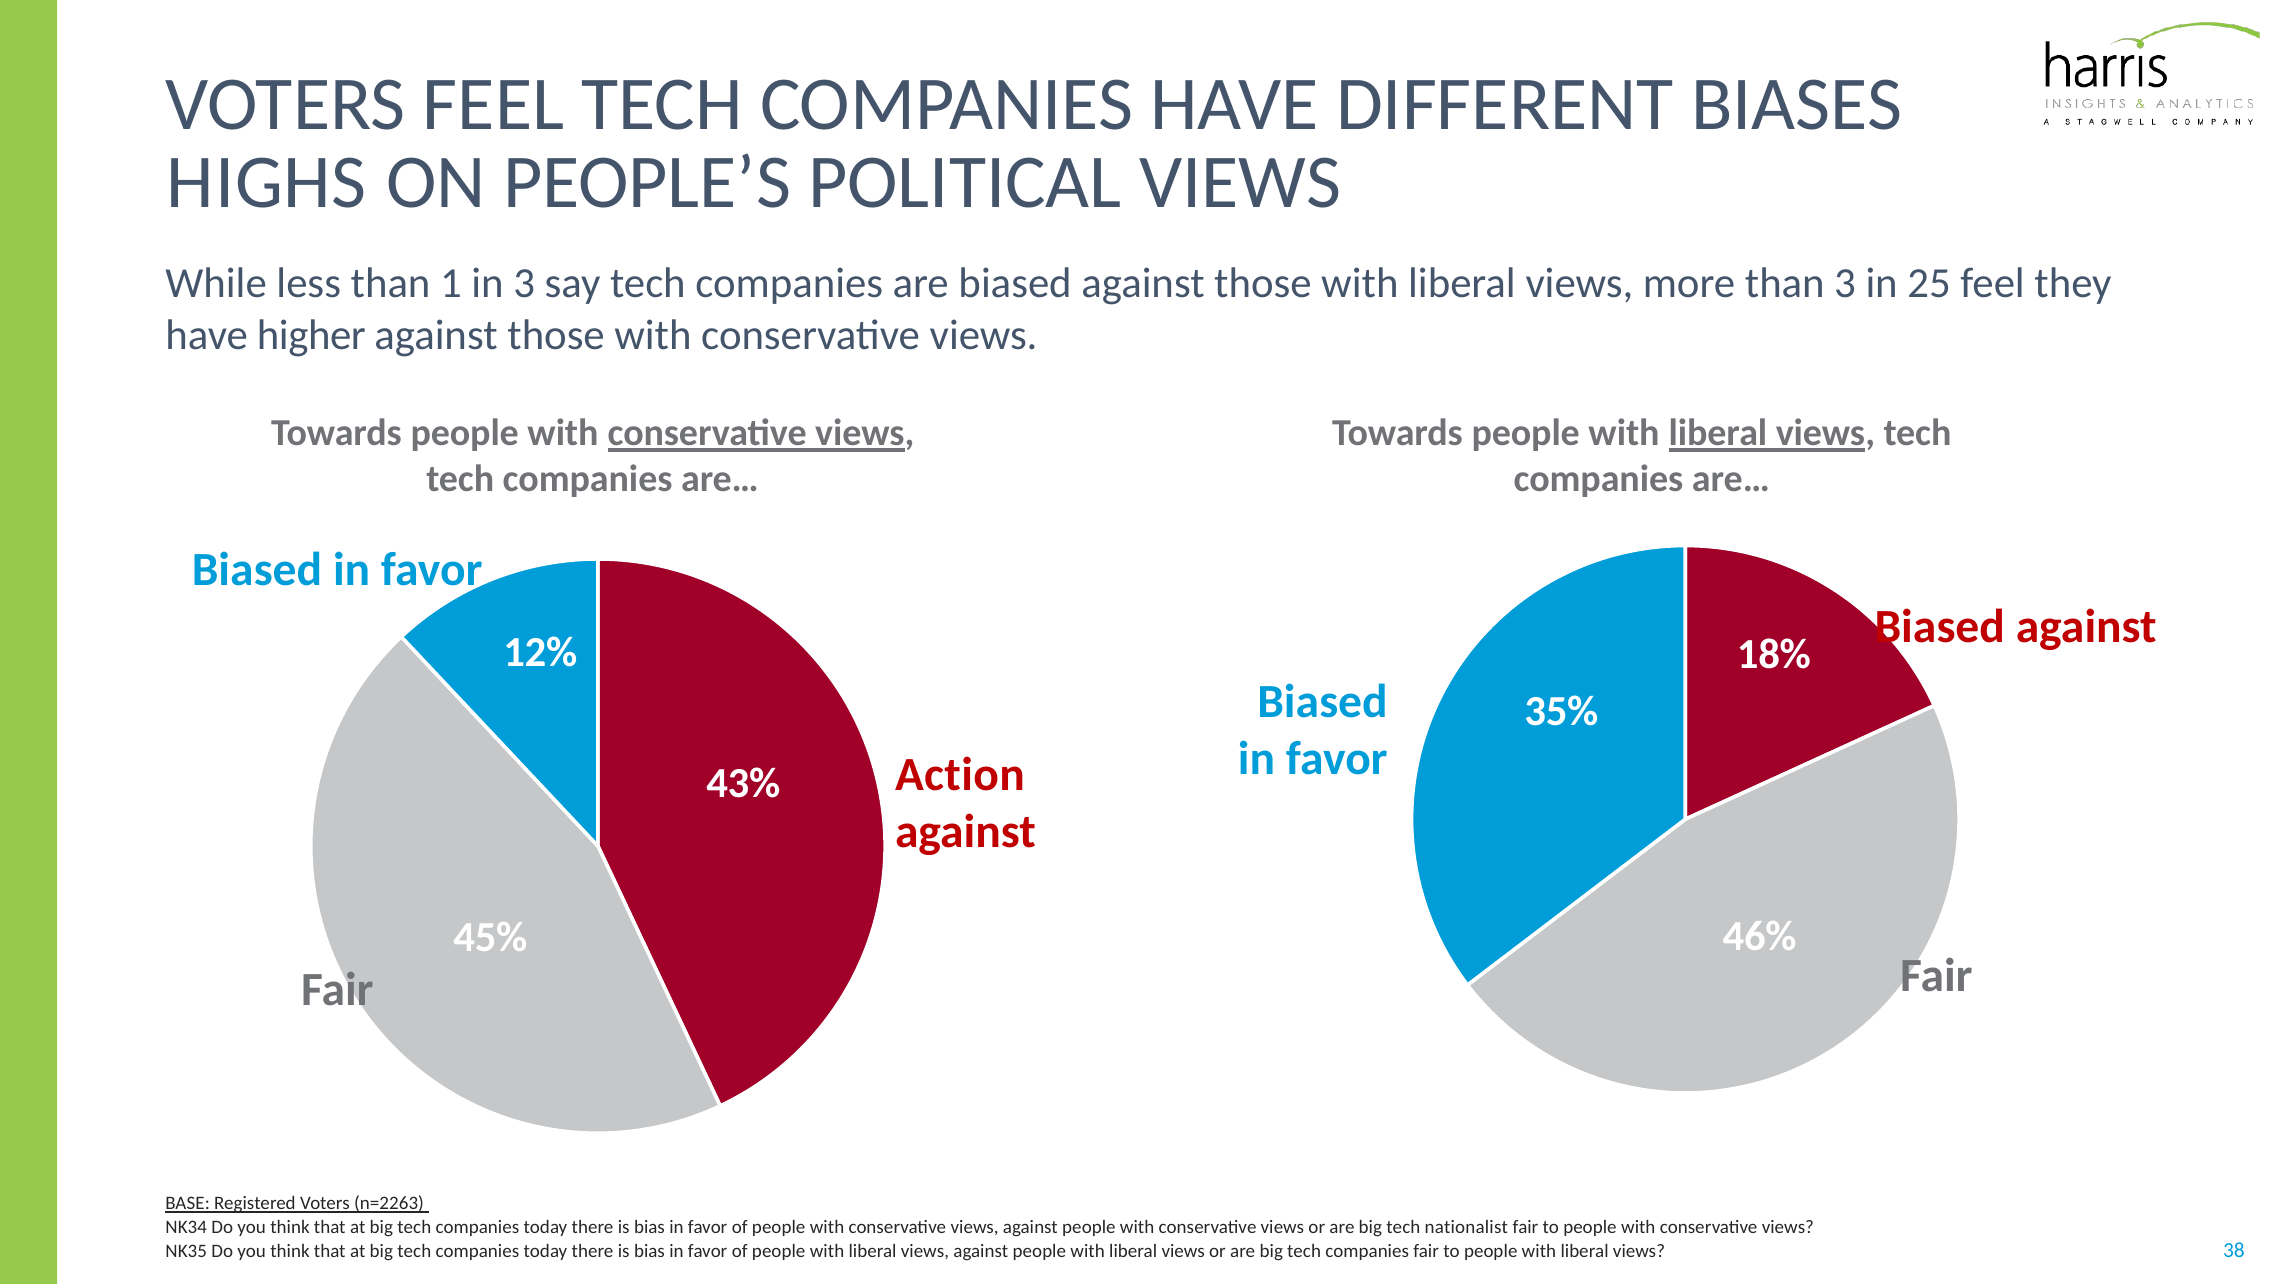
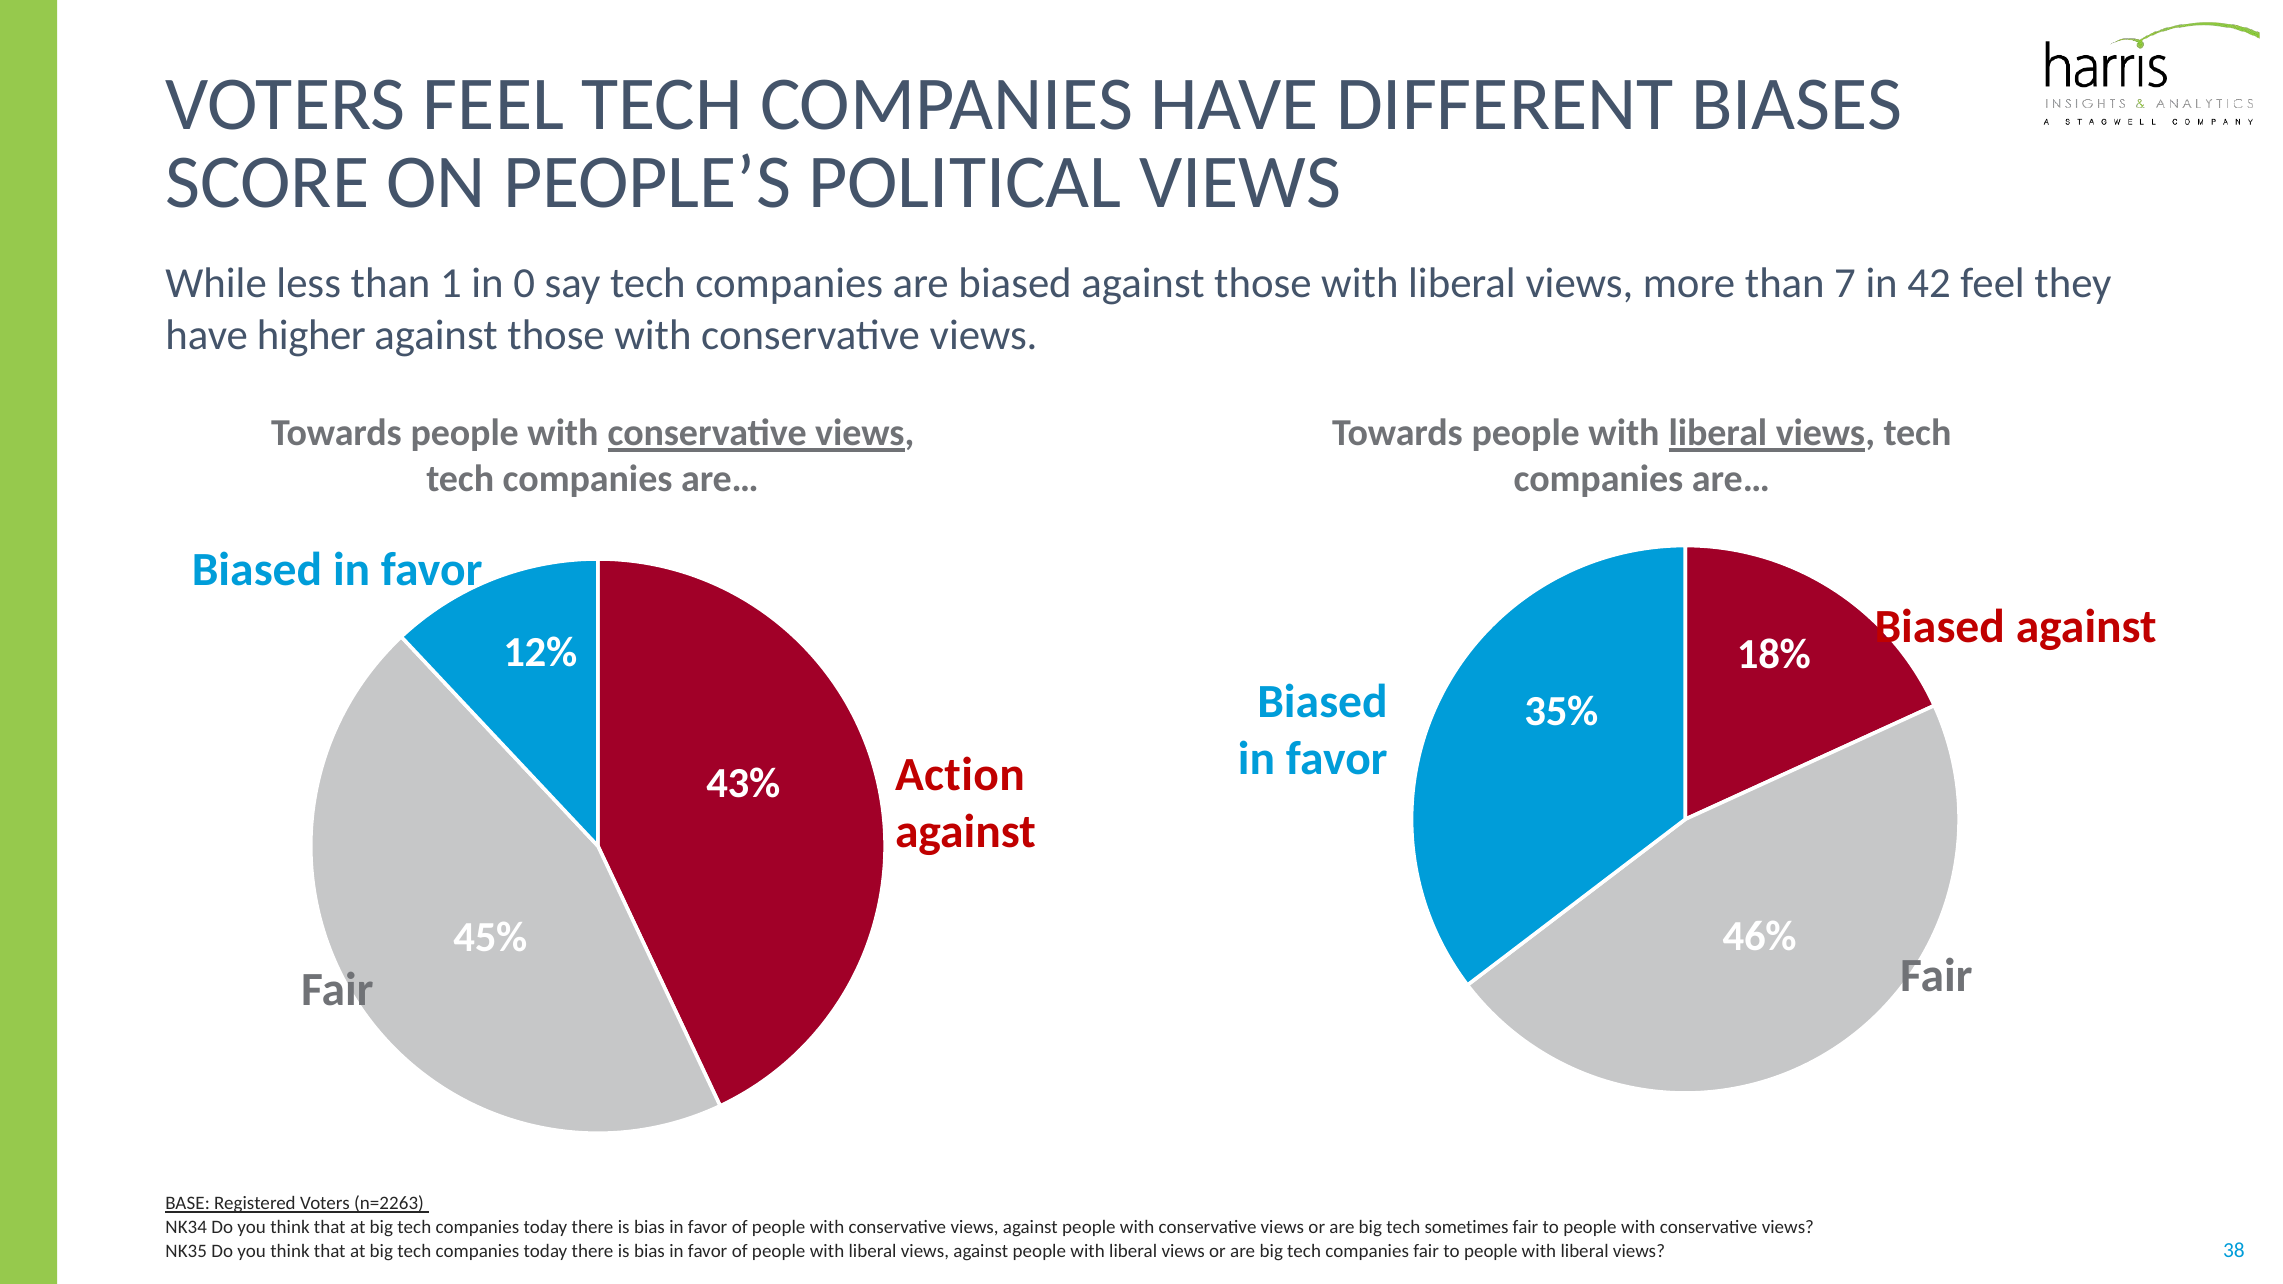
HIGHS: HIGHS -> SCORE (267, 182)
in 3: 3 -> 0 (524, 284)
than 3: 3 -> 7 (1845, 284)
25: 25 -> 42 (1929, 284)
nationalist: nationalist -> sometimes (1466, 1228)
